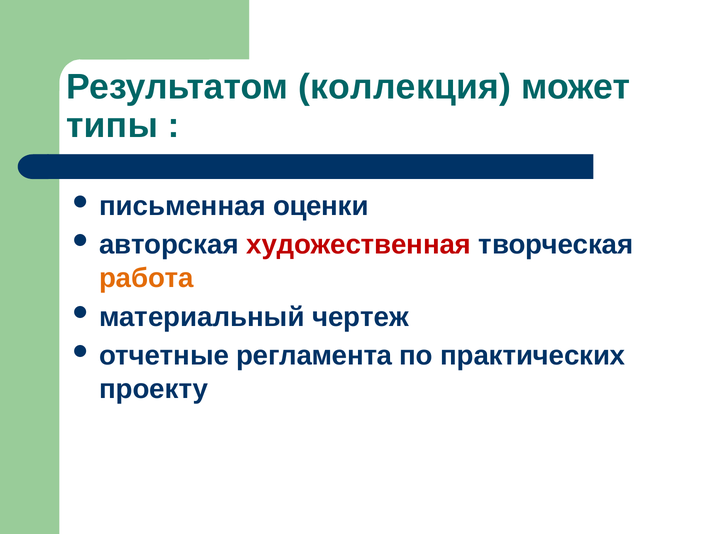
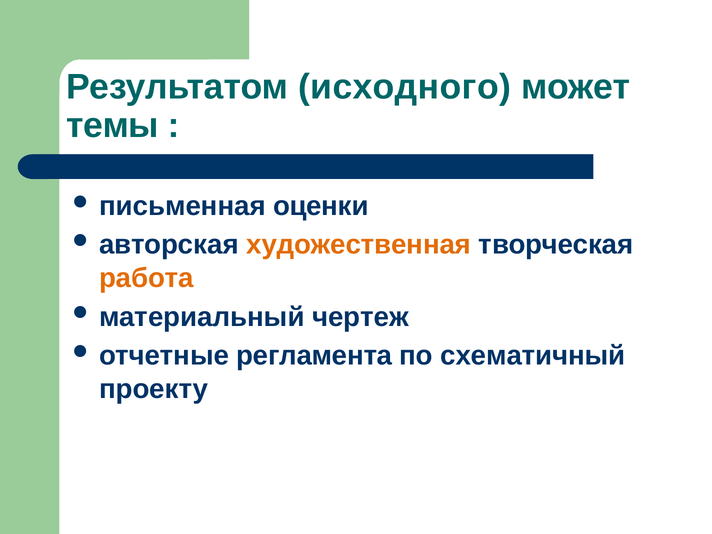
коллекция: коллекция -> исходного (405, 87)
типы: типы -> темы (112, 125)
художественная colour: red -> orange (359, 245)
практических: практических -> схематичный (533, 356)
